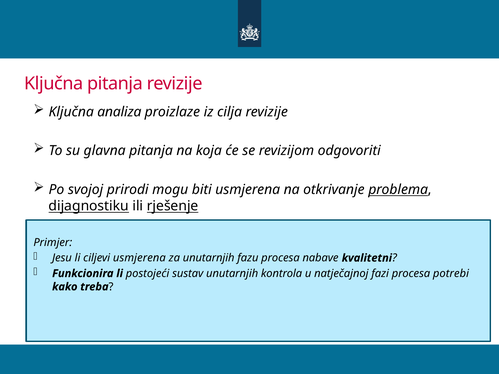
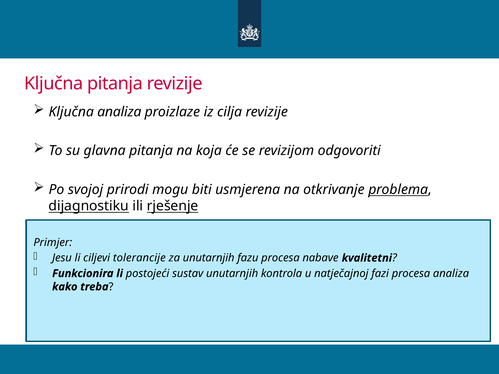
ciljevi usmjerena: usmjerena -> tolerancije (139, 258)
procesa potrebi: potrebi -> analiza (451, 274)
